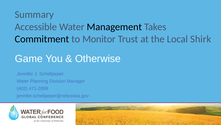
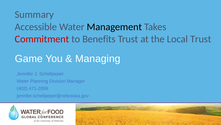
Commitment colour: black -> red (42, 39)
Monitor: Monitor -> Benefits (99, 39)
Local Shirk: Shirk -> Trust (201, 39)
Otherwise: Otherwise -> Managing (98, 58)
